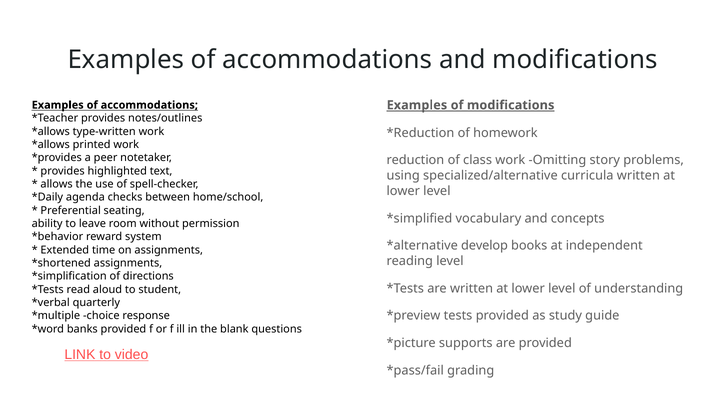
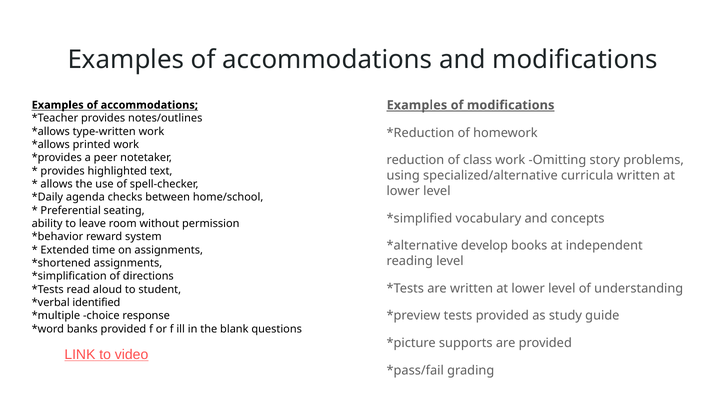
quarterly: quarterly -> identified (96, 303)
